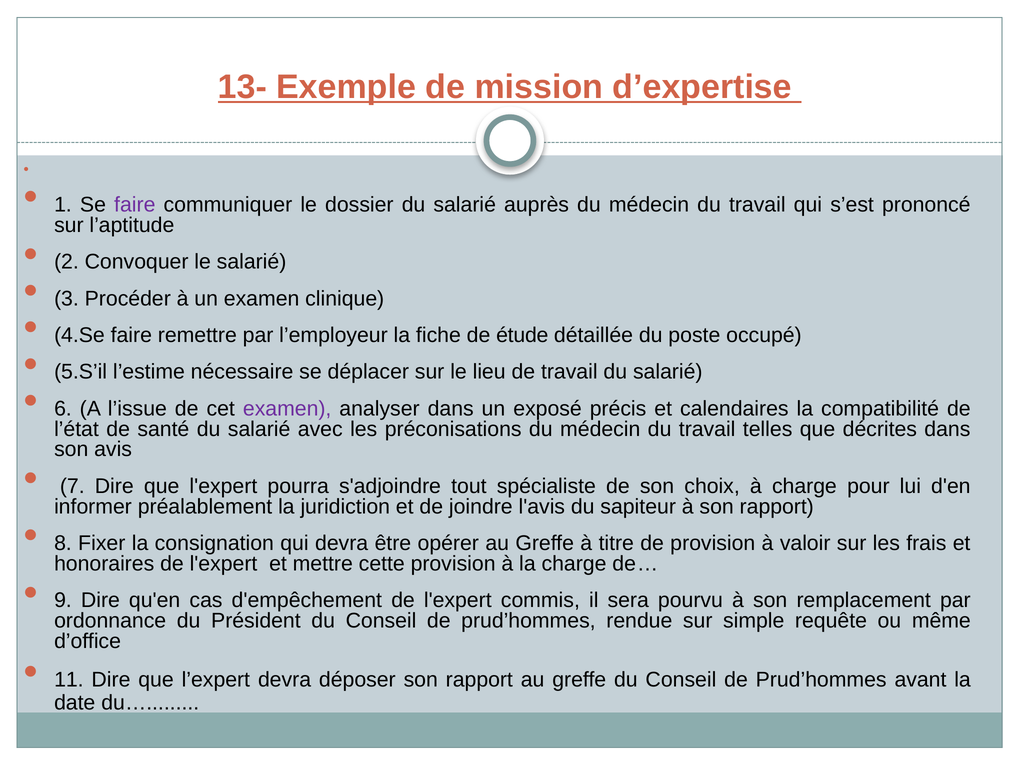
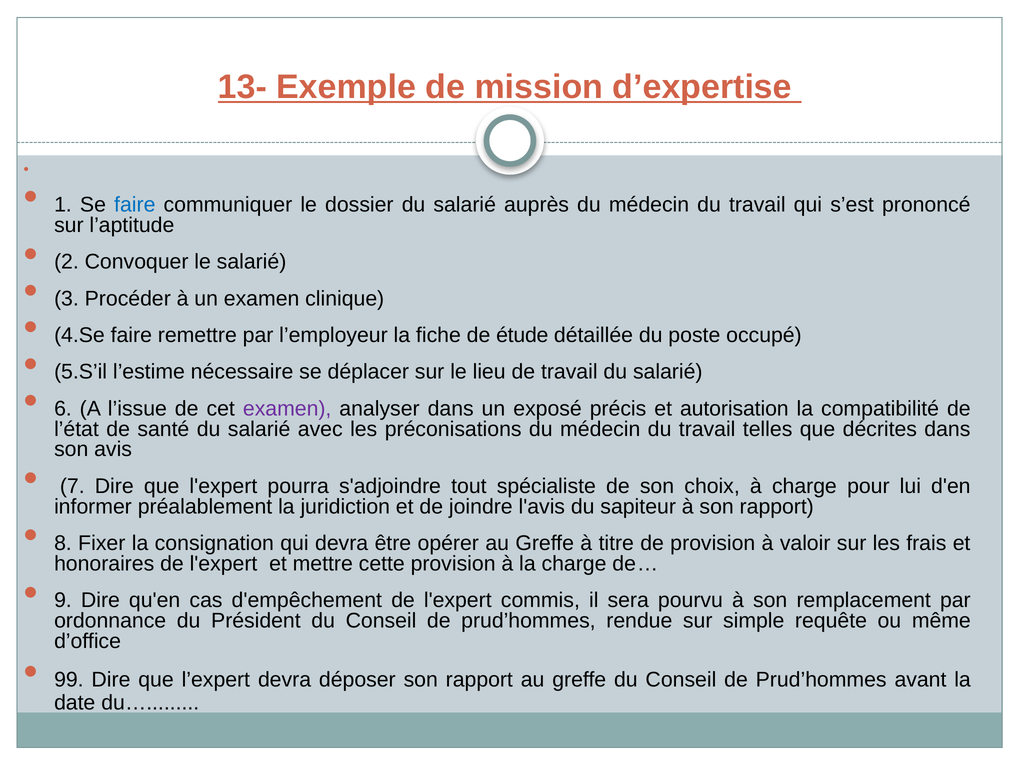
faire colour: purple -> blue (135, 205)
calendaires: calendaires -> autorisation (734, 409)
11: 11 -> 99 (69, 680)
